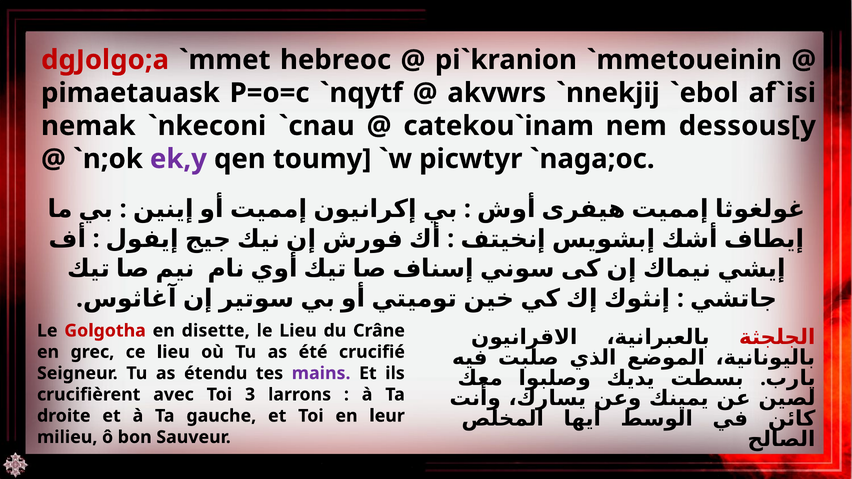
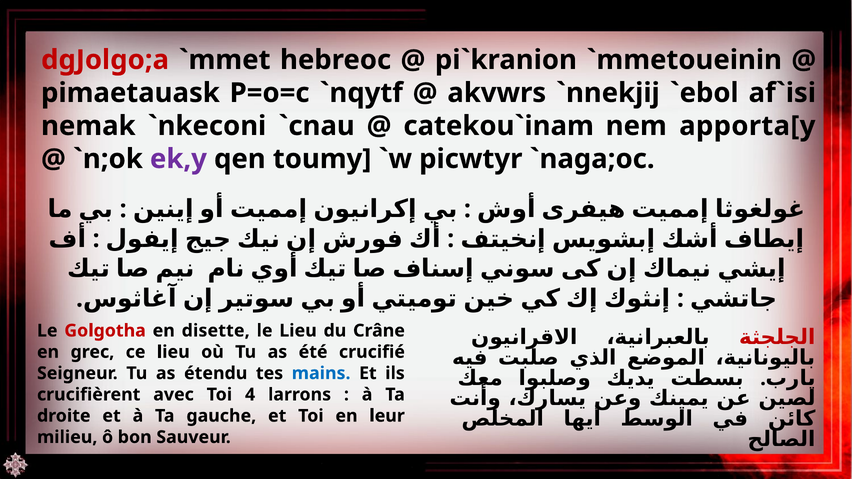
dessous[y: dessous[y -> apporta[y (747, 126)
mains colour: purple -> blue (321, 373)
3: 3 -> 4 (250, 395)
